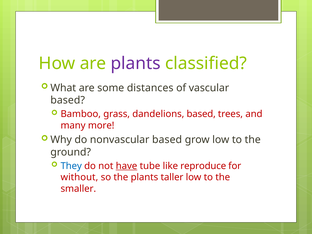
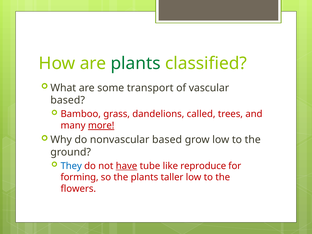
plants colour: purple -> green (136, 63)
distances: distances -> transport (150, 88)
dandelions based: based -> called (201, 114)
more underline: none -> present (101, 126)
without: without -> forming (80, 177)
smaller: smaller -> flowers (78, 189)
